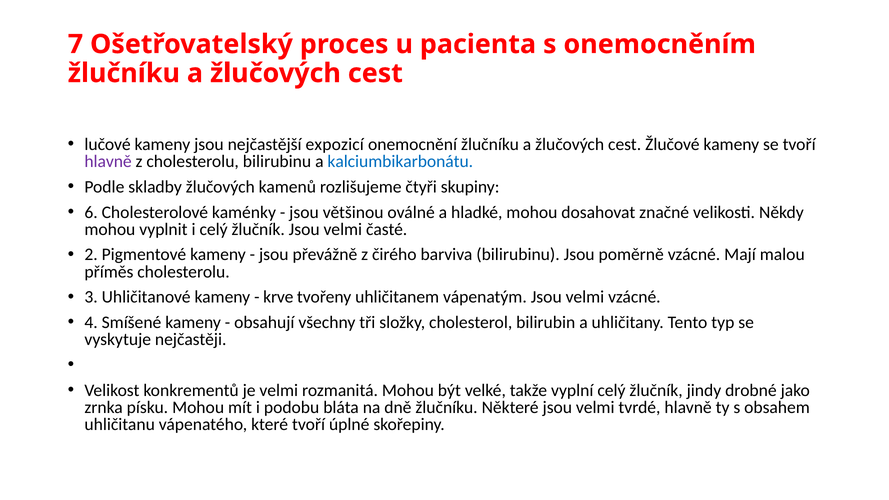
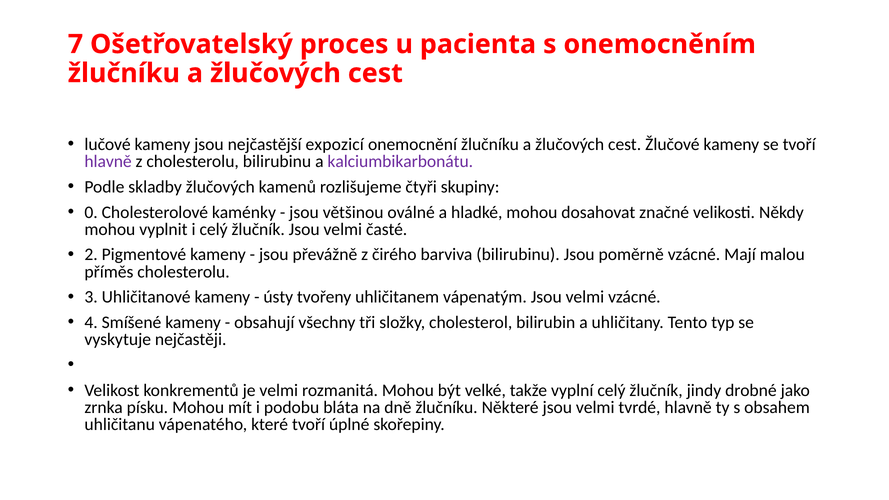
kalciumbikarbonátu colour: blue -> purple (400, 161)
6: 6 -> 0 (91, 212)
krve: krve -> ústy (278, 297)
